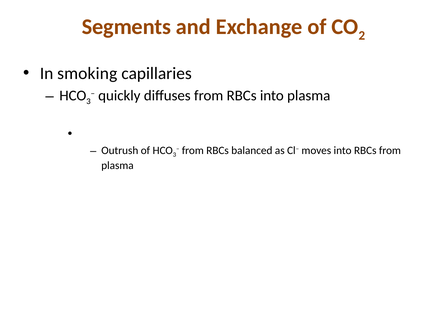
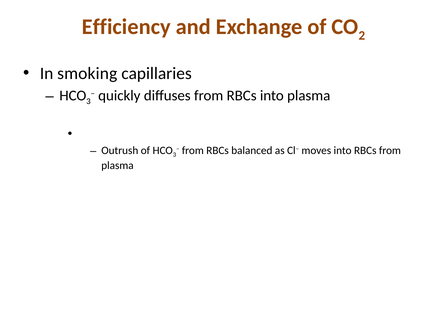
Segments: Segments -> Efficiency (126, 27)
